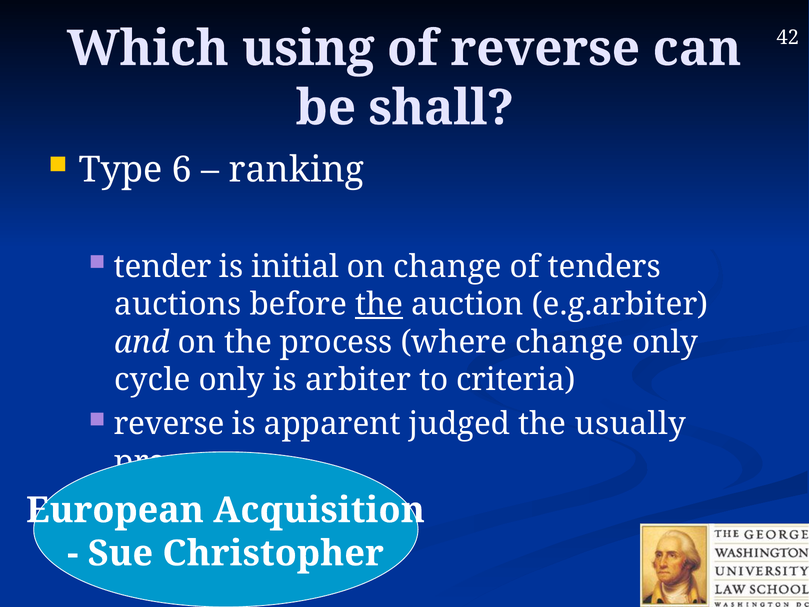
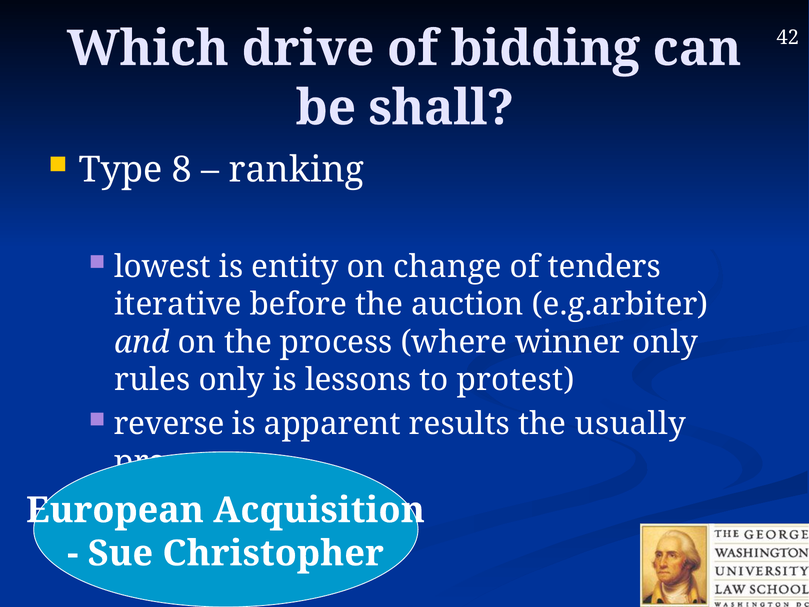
using: using -> drive (308, 49)
of reverse: reverse -> bidding (545, 49)
6: 6 -> 8 (182, 170)
tender: tender -> lowest (163, 267)
initial: initial -> entity (295, 267)
auctions: auctions -> iterative (178, 304)
the underline: present -> none (379, 304)
where change: change -> winner (570, 342)
cycle: cycle -> rules (152, 380)
arbiter: arbiter -> lessons (358, 380)
criteria: criteria -> protest (516, 380)
judged: judged -> results (459, 424)
